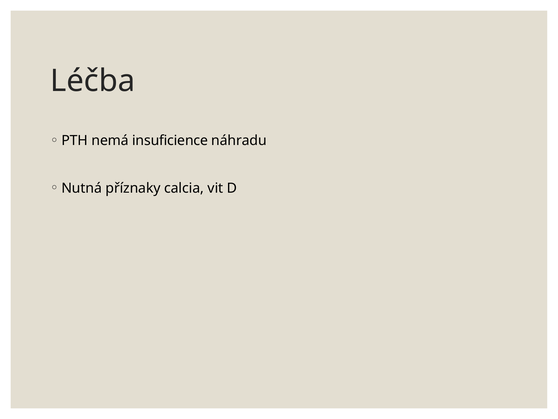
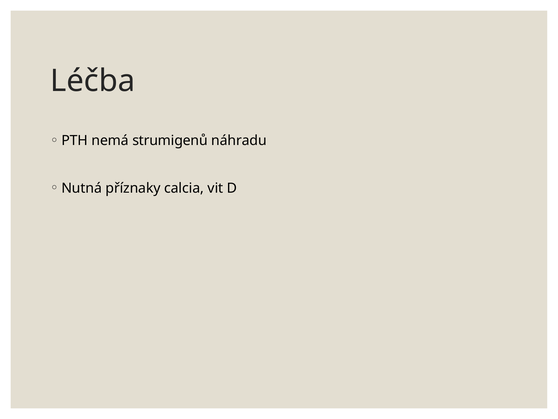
insuficience: insuficience -> strumigenů (170, 140)
